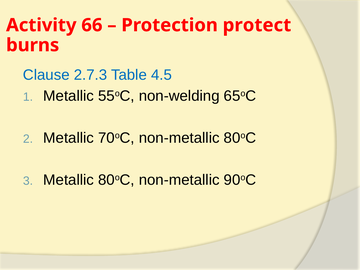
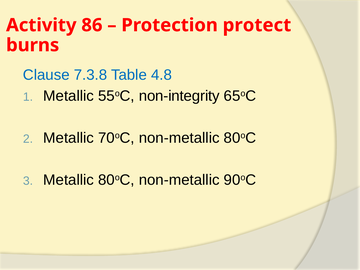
66: 66 -> 86 (92, 25)
2.7.3: 2.7.3 -> 7.3.8 (90, 75)
4.5: 4.5 -> 4.8 (161, 75)
non-welding: non-welding -> non-integrity (179, 96)
